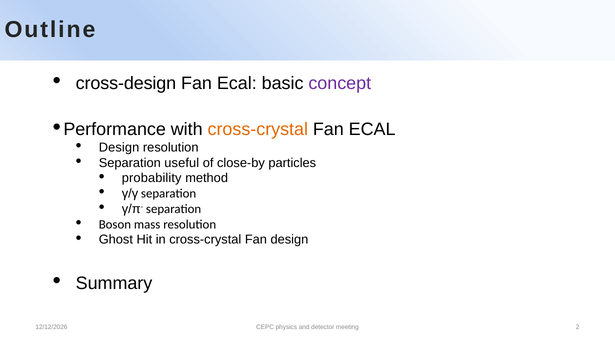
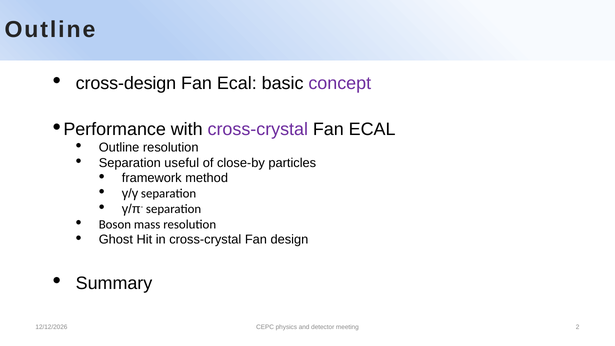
cross-crystal colour: orange -> purple (258, 129)
Design: Design -> Outline (119, 147)
probability: probability -> framework (152, 178)
